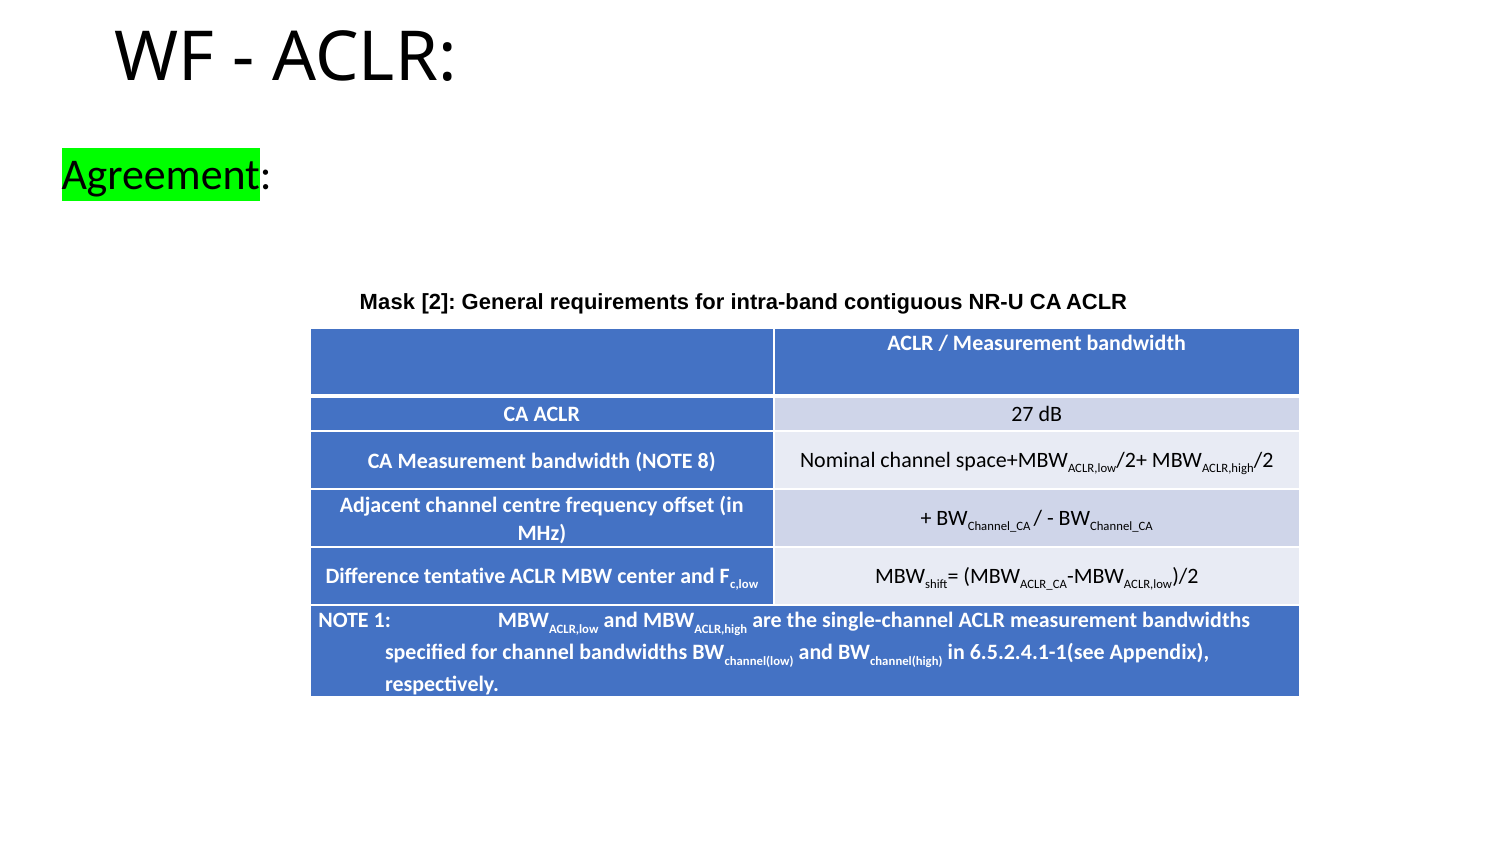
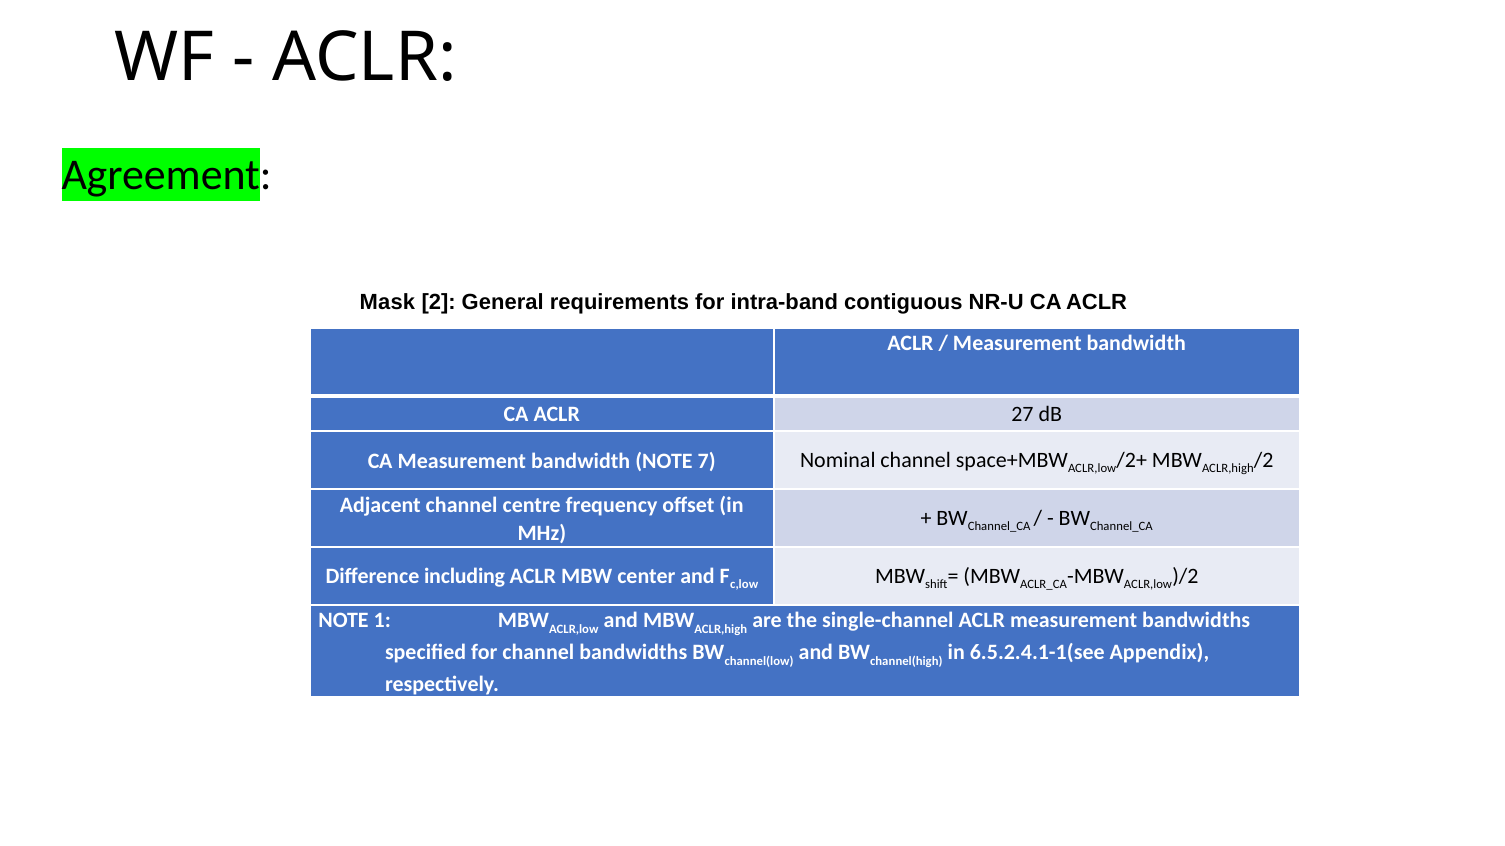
8: 8 -> 7 (707, 462)
tentative: tentative -> including (465, 576)
